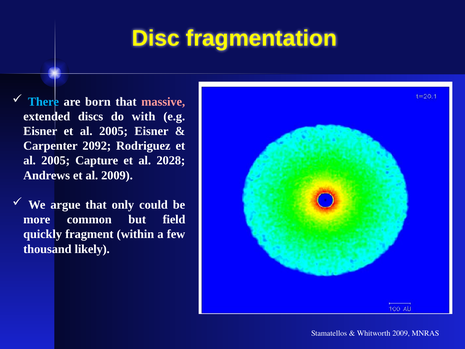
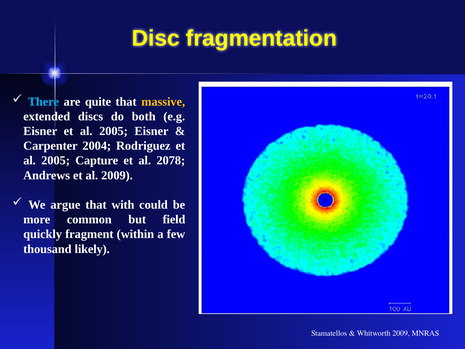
born: born -> quite (98, 102)
massive colour: pink -> yellow (163, 102)
with: with -> both (144, 116)
2092: 2092 -> 2004 (97, 146)
2028: 2028 -> 2078 (171, 160)
only: only -> with (123, 205)
